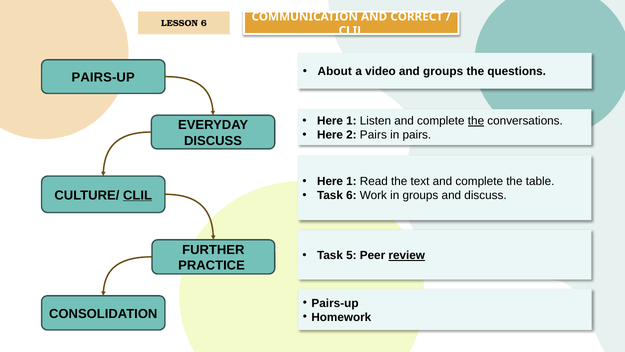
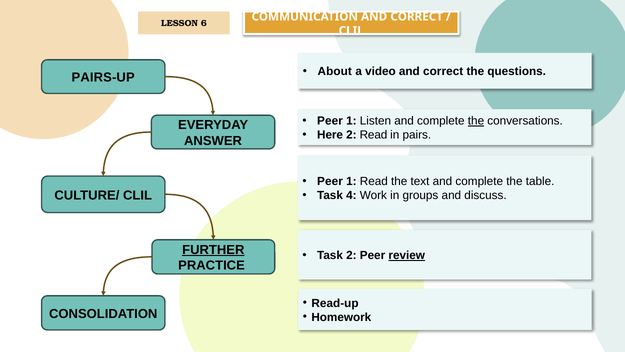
video and groups: groups -> correct (443, 71)
Here: Here -> Peer (330, 121)
2 Pairs: Pairs -> Read (373, 135)
DISCUSS: DISCUSS -> ANSWER (213, 141)
Here: Here -> Peer (330, 181)
CLIL underline: present -> none (138, 195)
Task 6: 6 -> 4 (351, 195)
FURTHER underline: none -> present (213, 250)
Task 5: 5 -> 2 (351, 255)
Pairs-up: Pairs-up -> Read-up (335, 303)
